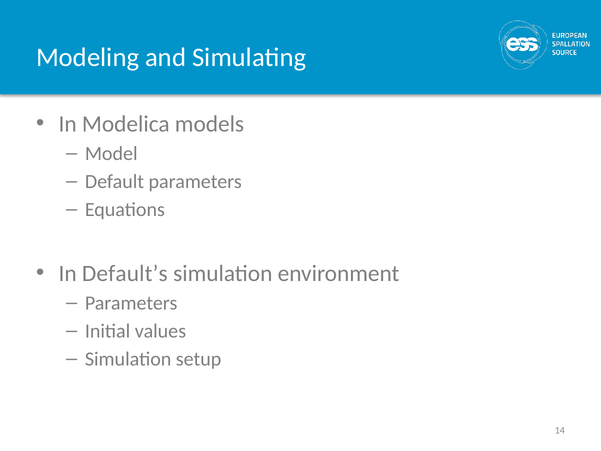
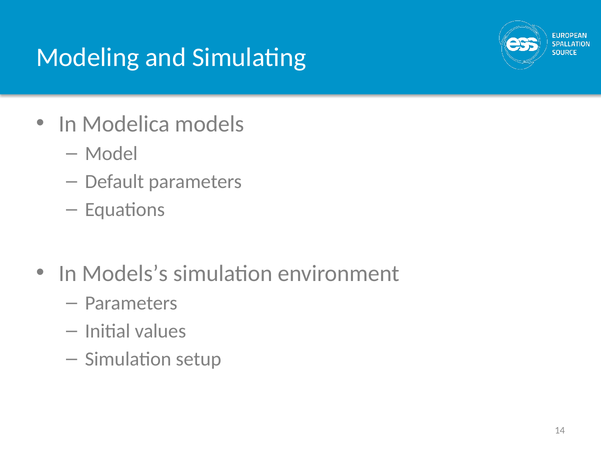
Default’s: Default’s -> Models’s (125, 273)
